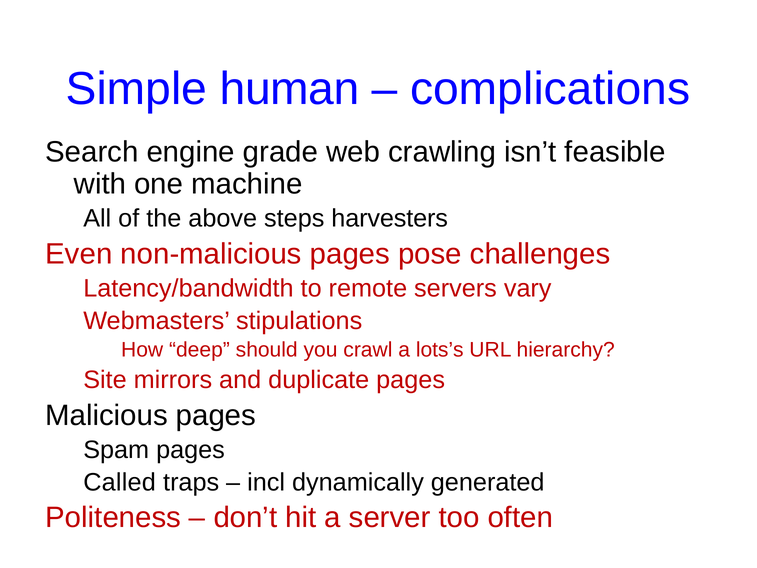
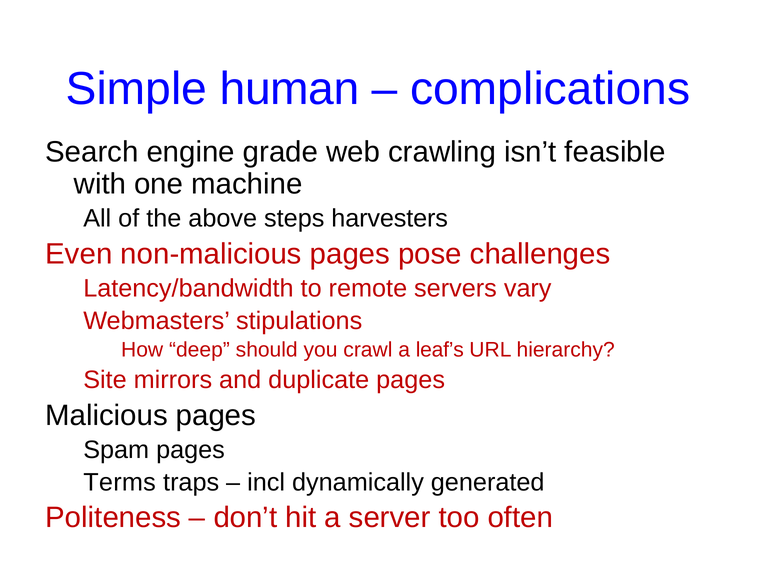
lots’s: lots’s -> leaf’s (440, 350)
Called: Called -> Terms (120, 482)
